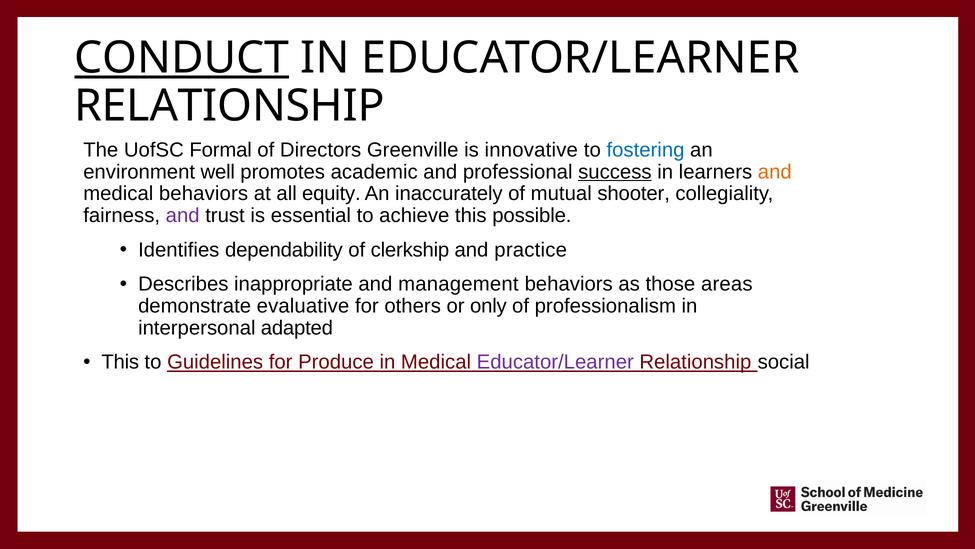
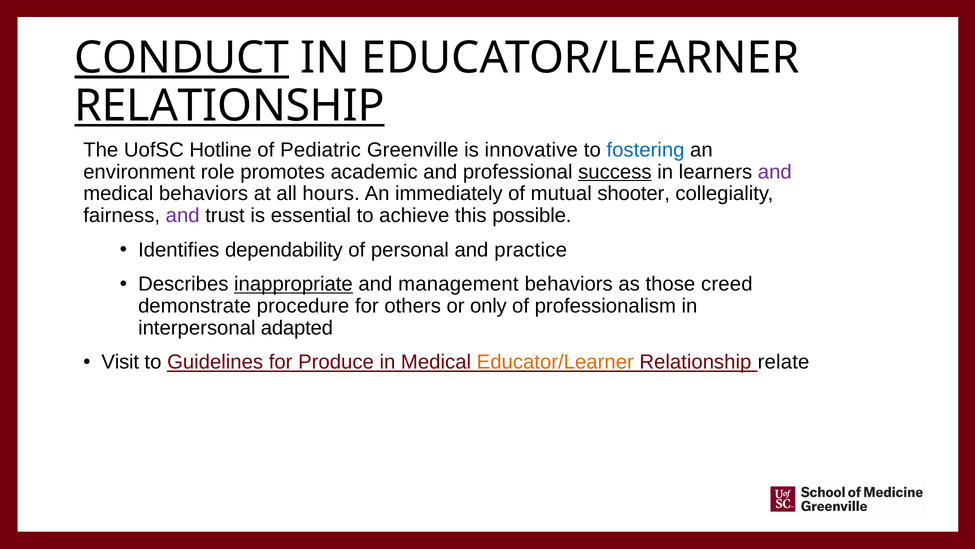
RELATIONSHIP underline: none -> present (230, 106)
Formal: Formal -> Hotline (221, 150)
Directors: Directors -> Pediatric (321, 150)
well: well -> role (218, 172)
and colour: orange -> purple (775, 172)
equity: equity -> hours (331, 194)
inaccurately: inaccurately -> immediately (449, 194)
clerkship: clerkship -> personal (410, 250)
inappropriate underline: none -> present (293, 284)
areas: areas -> creed (727, 284)
evaluative: evaluative -> procedure (303, 306)
This: This -> Visit (120, 362)
Educator/Learner colour: purple -> orange (555, 362)
social: social -> relate (784, 362)
